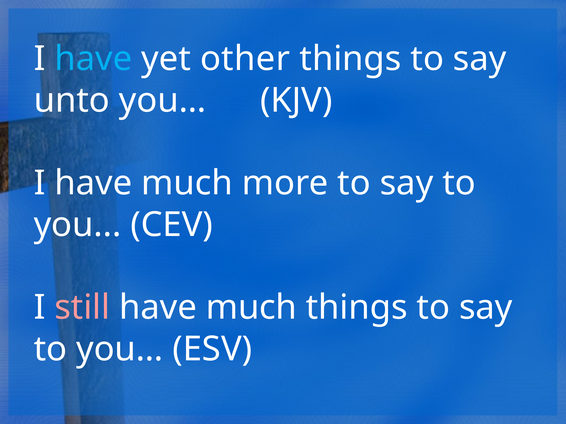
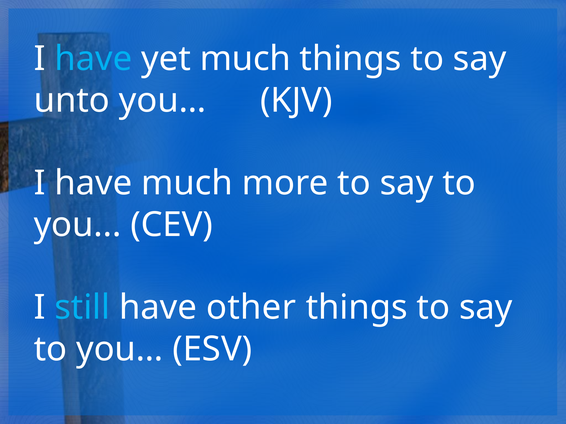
yet other: other -> much (245, 59)
still colour: pink -> light blue (82, 308)
much: much -> other (251, 308)
